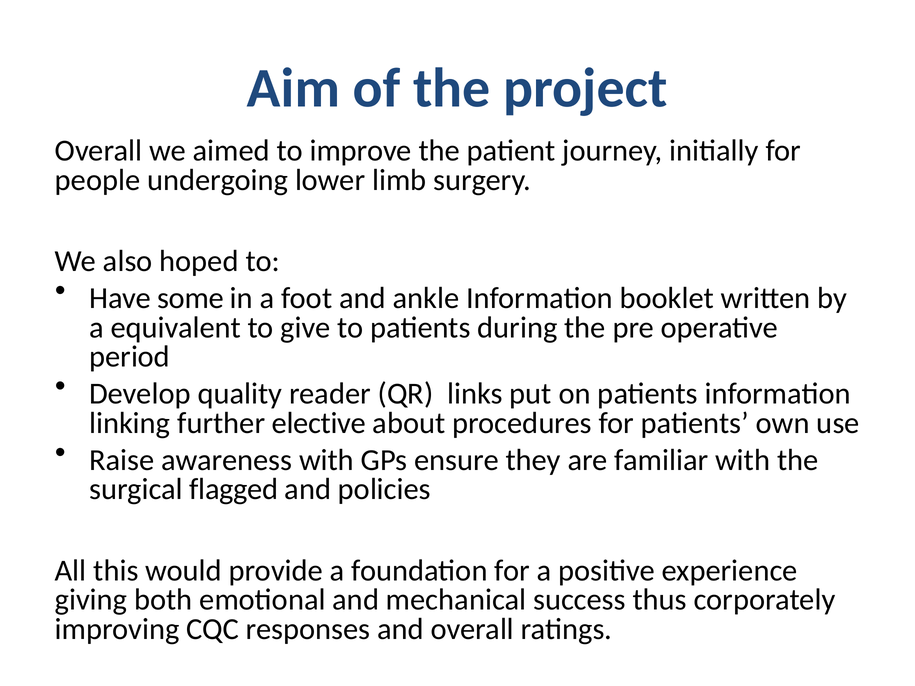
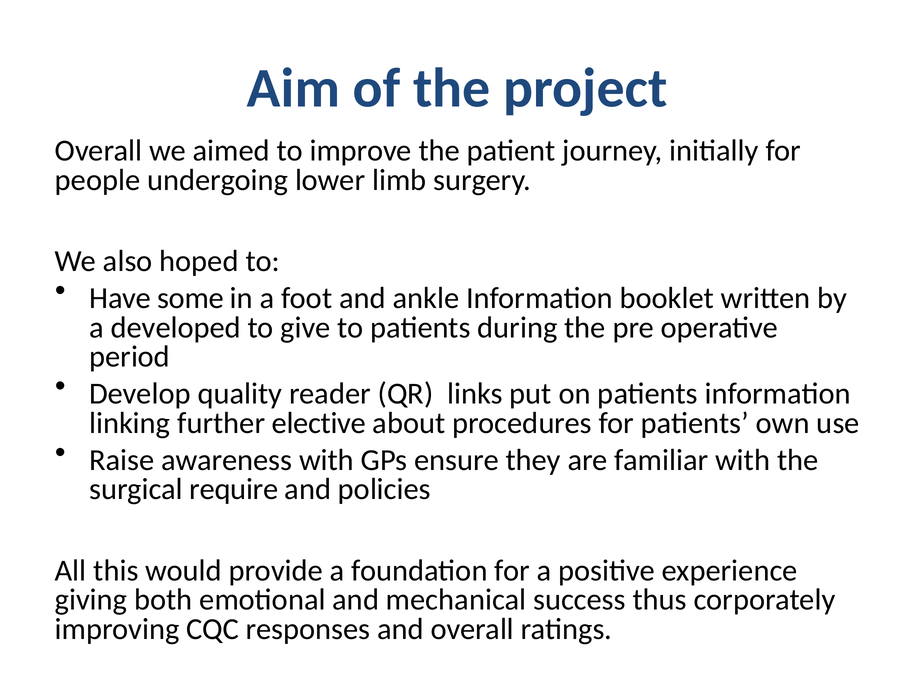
equivalent: equivalent -> developed (176, 328)
flagged: flagged -> require (234, 489)
